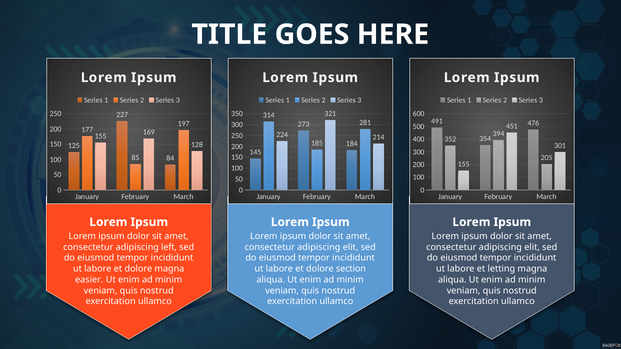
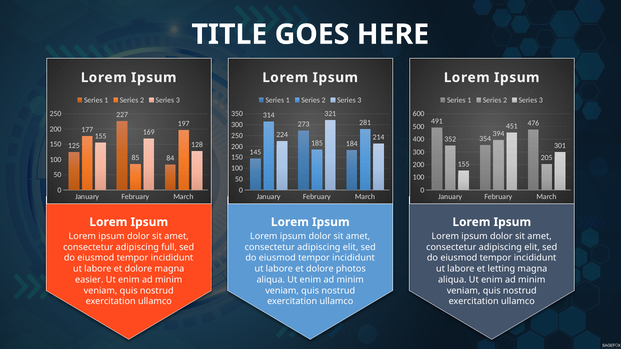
left: left -> full (169, 247)
section: section -> photos (351, 269)
